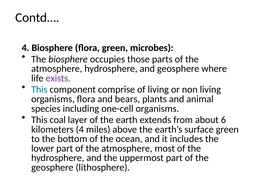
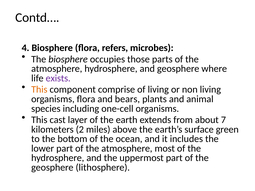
flora green: green -> refers (115, 48)
This colour: blue -> orange (39, 90)
coal: coal -> cast (58, 120)
6: 6 -> 7 (223, 120)
kilometers 4: 4 -> 2 (80, 130)
